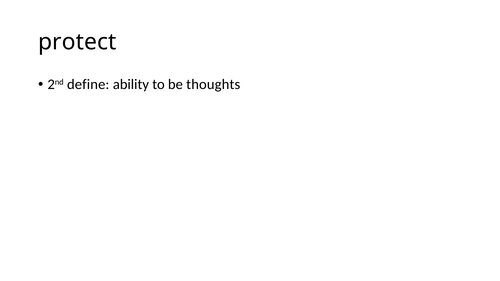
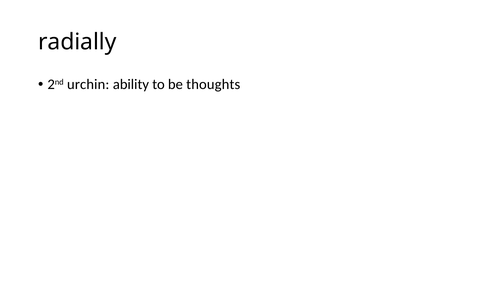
protect: protect -> radially (77, 42)
define: define -> urchin (88, 85)
